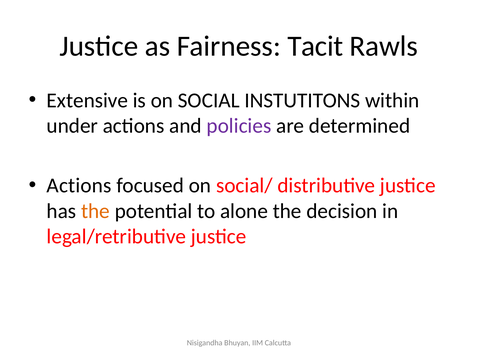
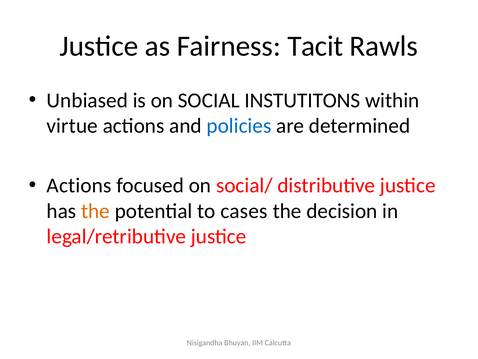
Extensive: Extensive -> Unbiased (87, 100)
under: under -> virtue (72, 126)
policies colour: purple -> blue (239, 126)
alone: alone -> cases (244, 211)
